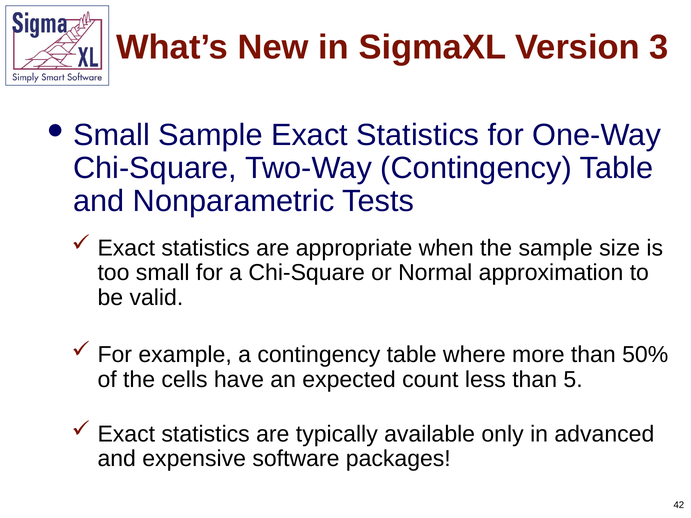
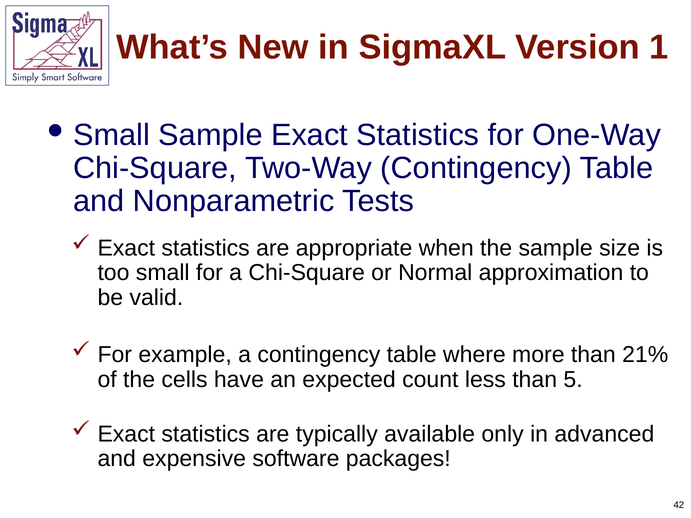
3: 3 -> 1 (659, 47)
50%: 50% -> 21% (645, 355)
